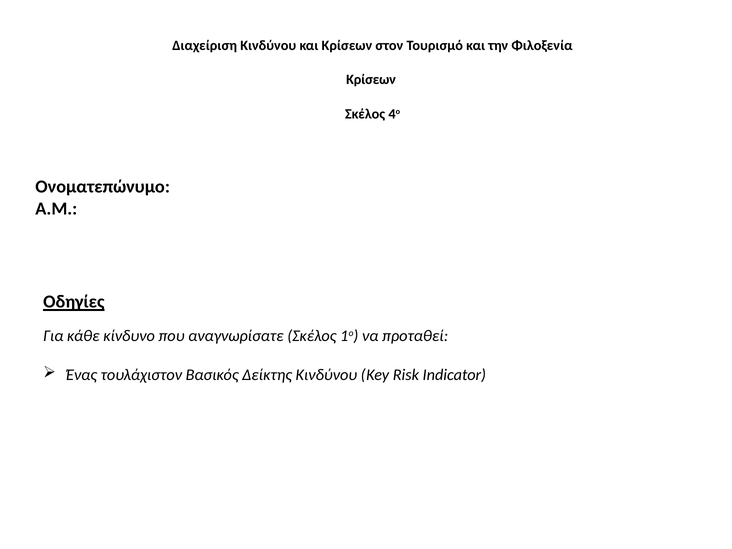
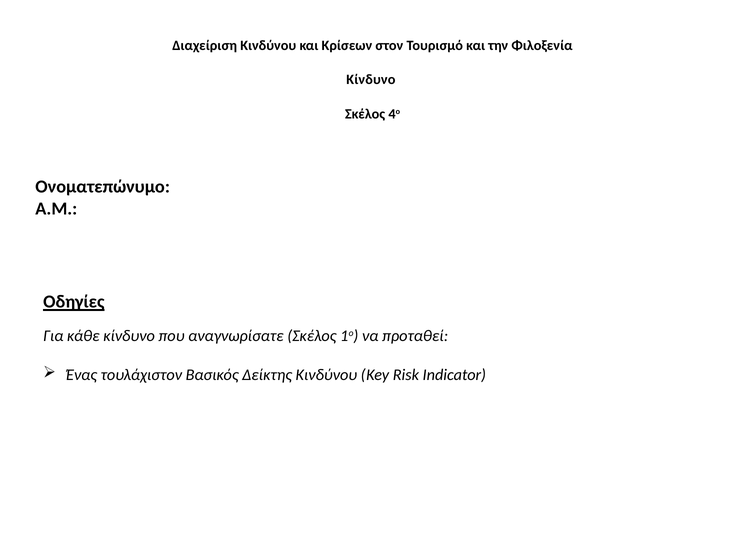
Κρίσεων: Κρίσεων -> Κίνδυνο (371, 80)
